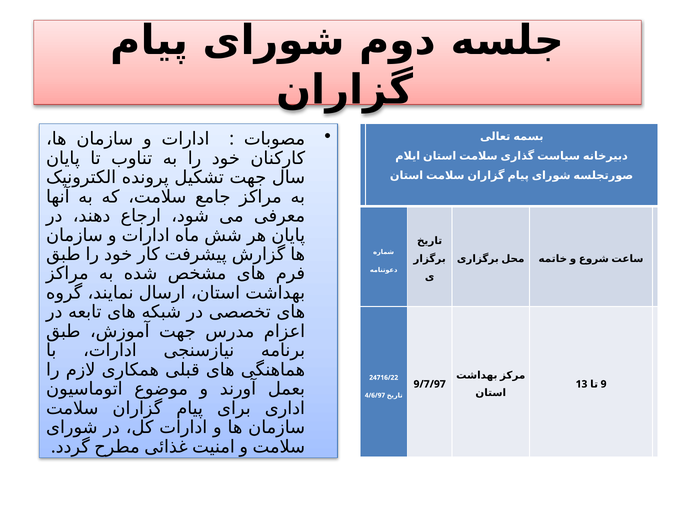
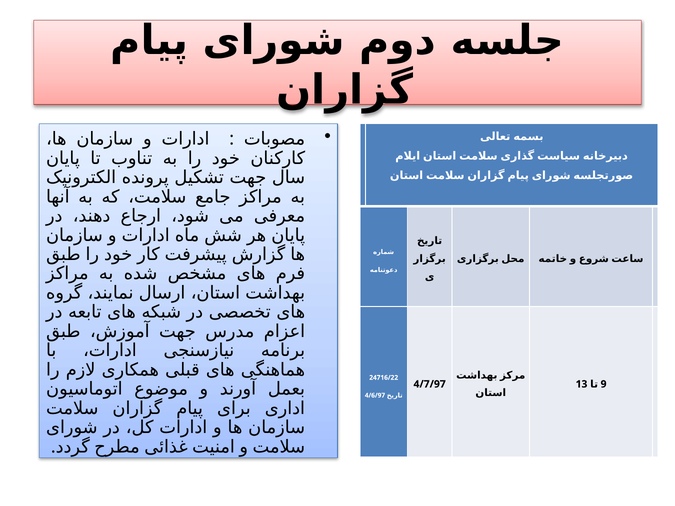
9/7/97: 9/7/97 -> 4/7/97 (430, 384)
